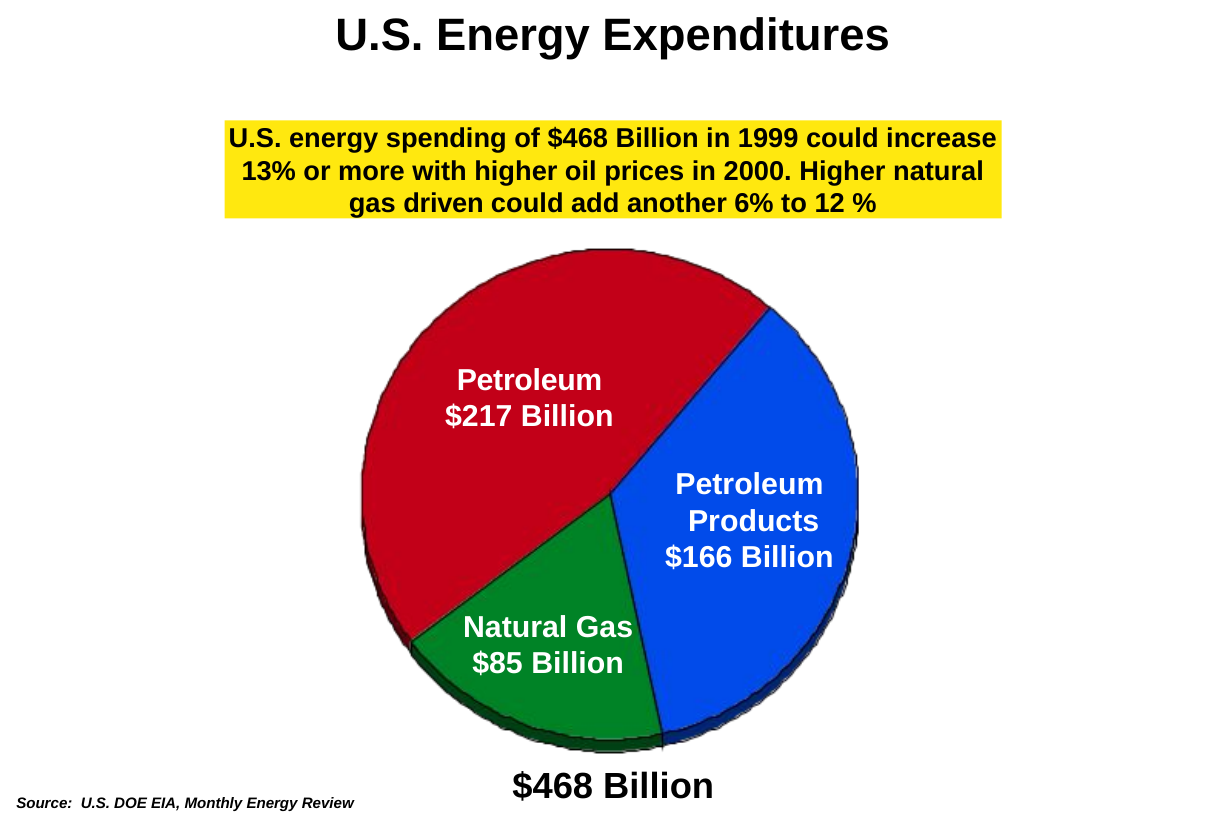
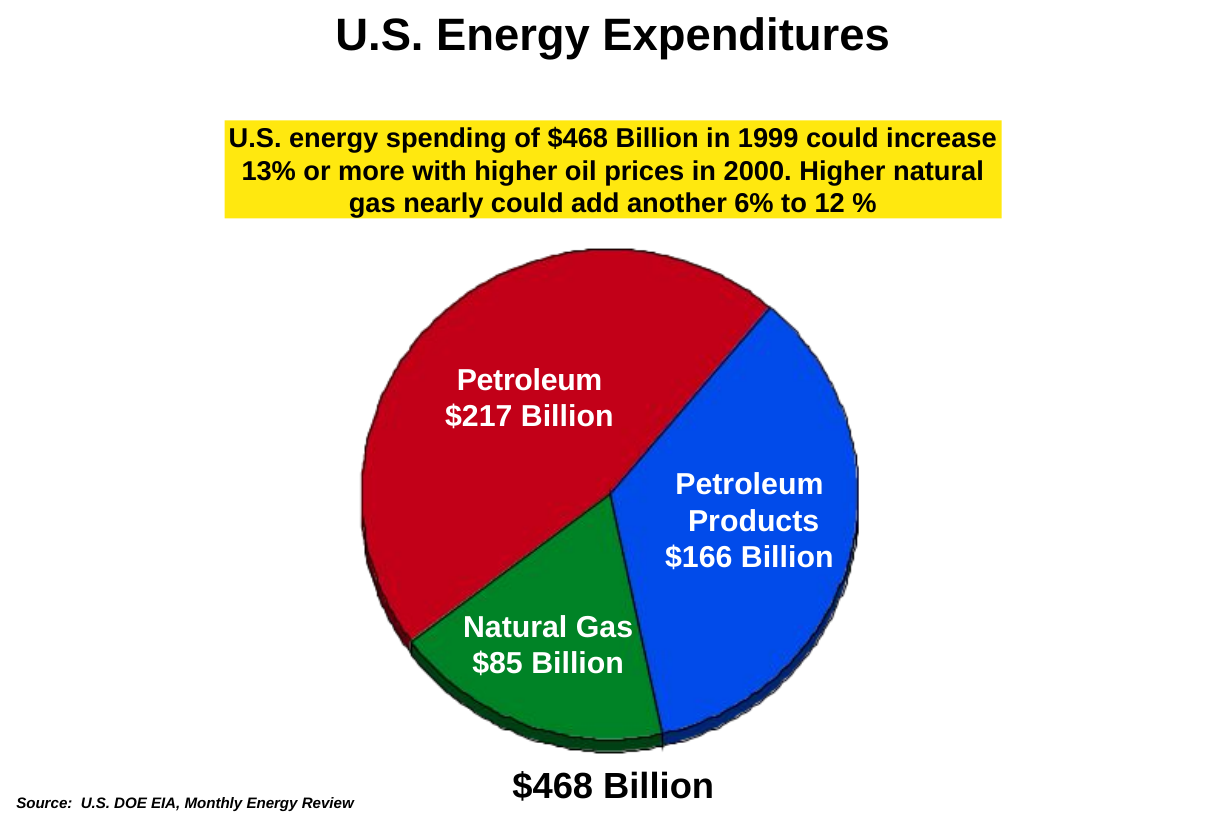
driven: driven -> nearly (443, 204)
